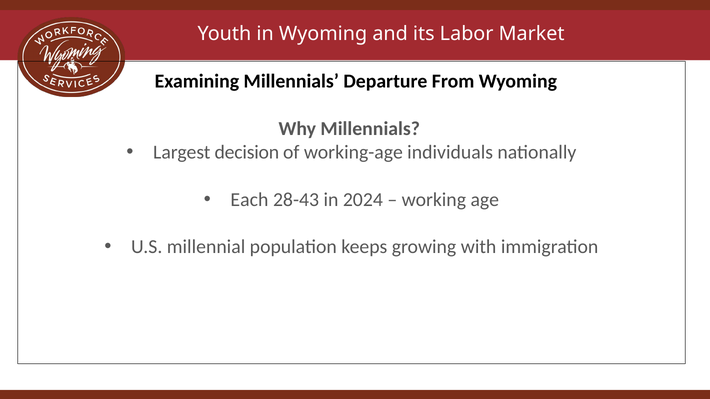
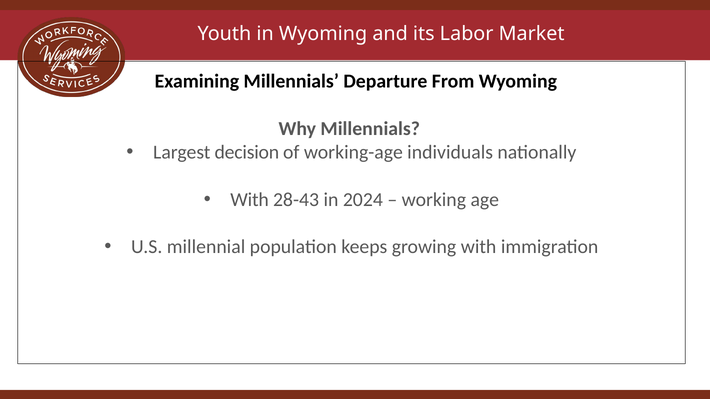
Each: Each -> With (250, 200)
